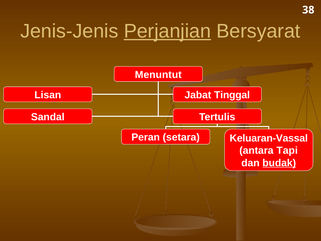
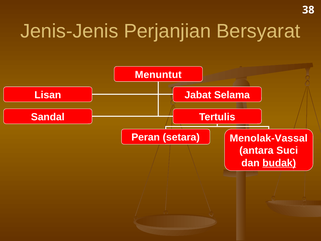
Perjanjian underline: present -> none (167, 31)
Tinggal: Tinggal -> Selama (232, 95)
Keluaran-Vassal: Keluaran-Vassal -> Menolak-Vassal (269, 138)
Tapi: Tapi -> Suci (287, 150)
